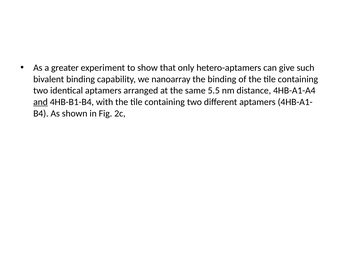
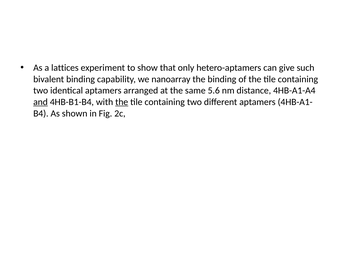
greater: greater -> lattices (65, 68)
5.5: 5.5 -> 5.6 (214, 91)
the underline: none -> present (122, 102)
